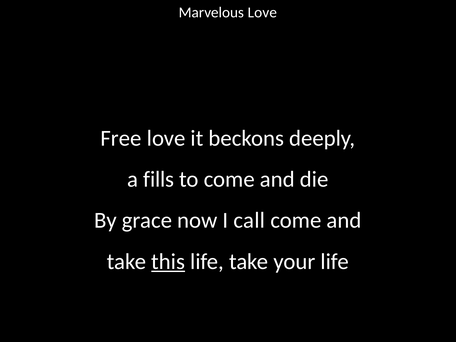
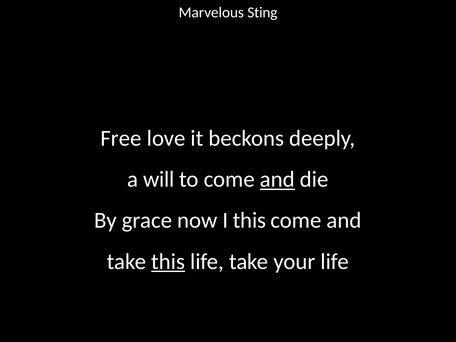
Marvelous Love: Love -> Sting (262, 12)
fills: fills -> will (159, 179)
and underline: none -> present (277, 179)
I call: call -> this (249, 220)
